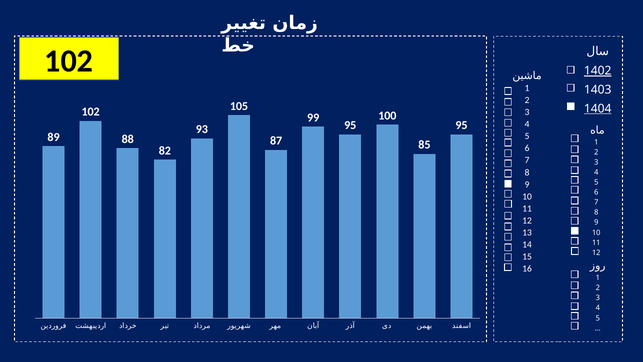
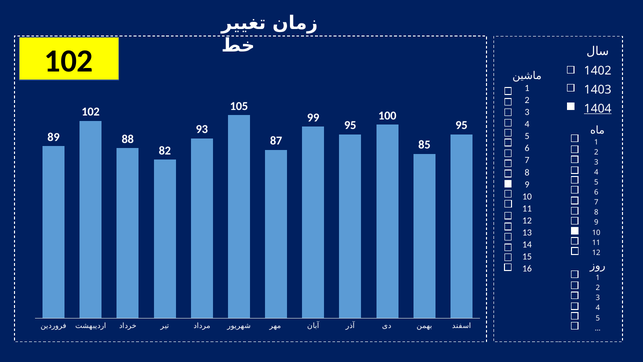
1402 underline: present -> none (598, 71)
